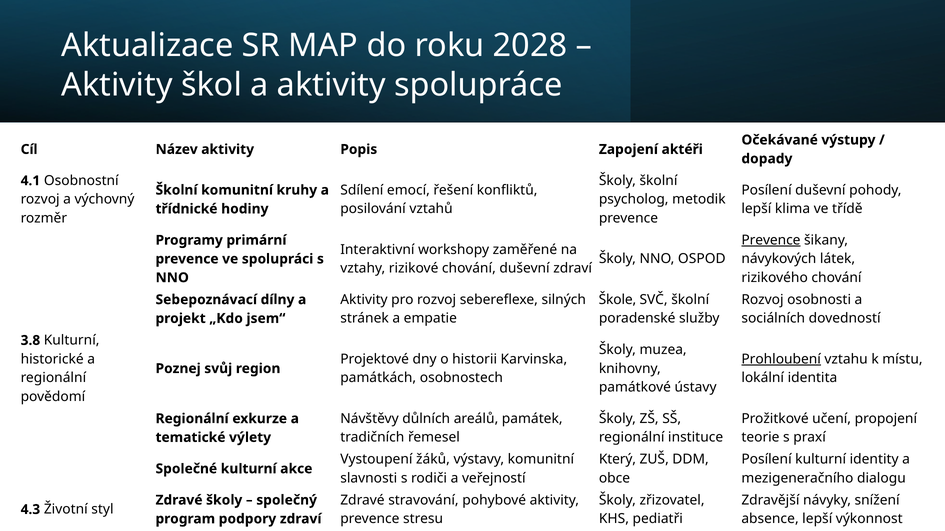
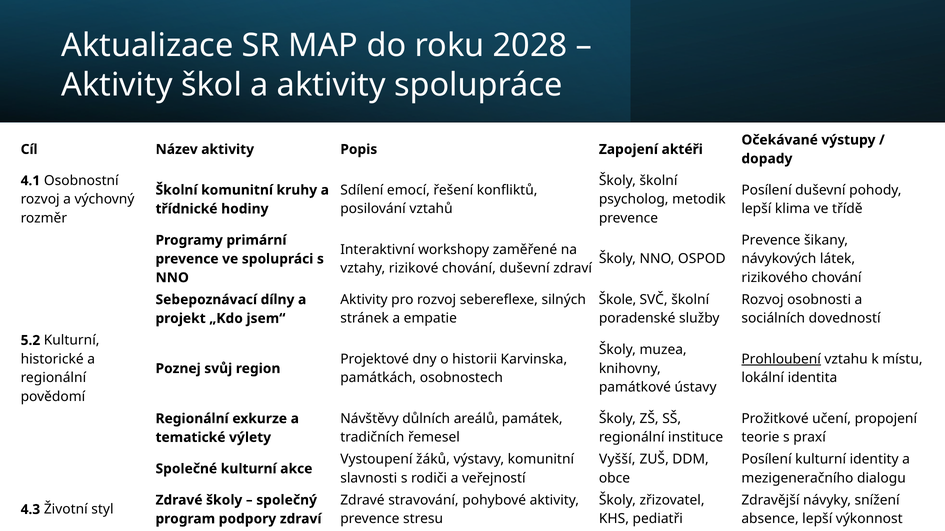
Prevence underline: present -> none (771, 240)
3.8: 3.8 -> 5.2 (30, 341)
Který: Který -> Vyšší (617, 460)
